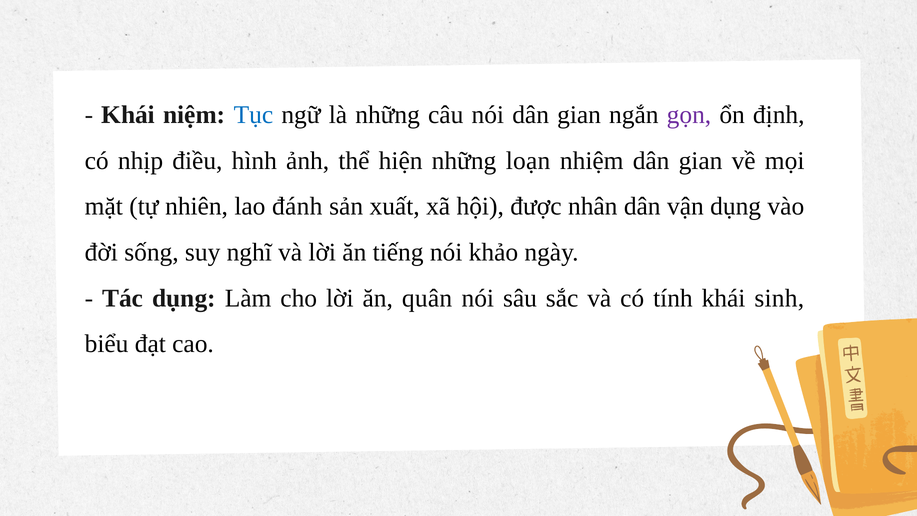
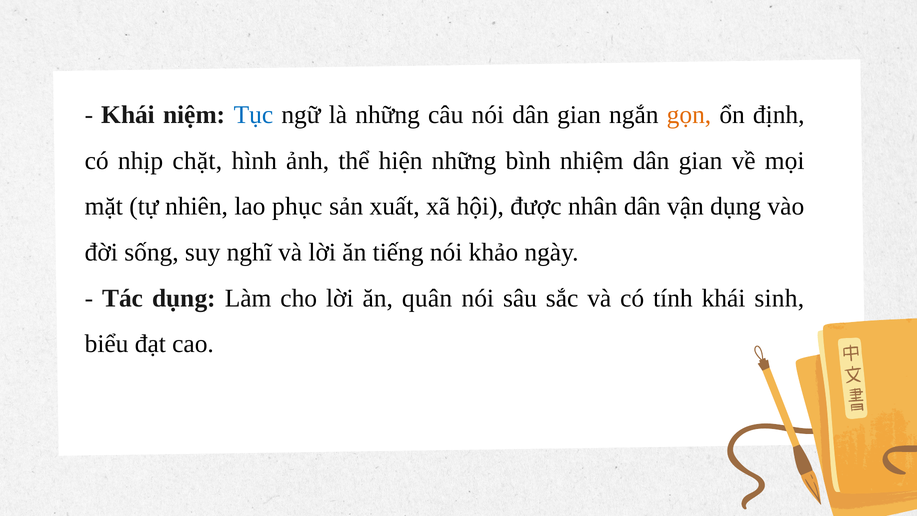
gọn colour: purple -> orange (689, 115)
điều: điều -> chặt (197, 161)
loạn: loạn -> bình (528, 161)
đánh: đánh -> phục (297, 206)
